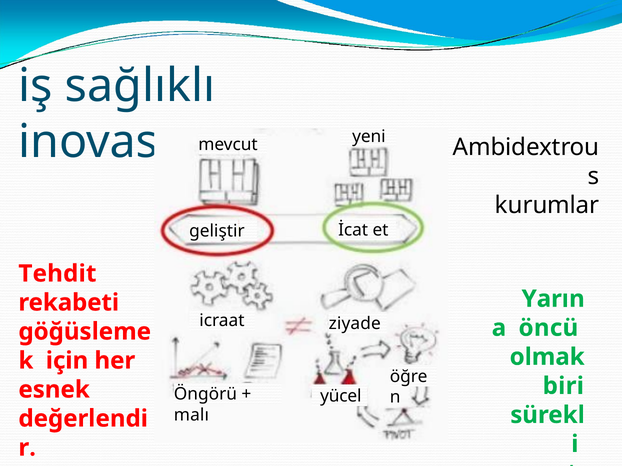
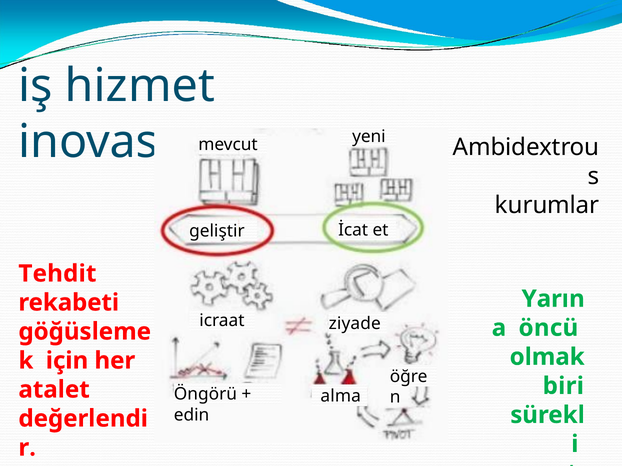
sağlıklı: sağlıklı -> hizmet (140, 86)
esnek: esnek -> atalet (54, 390)
yücel: yücel -> alma (341, 396)
malı: malı -> edin (192, 415)
